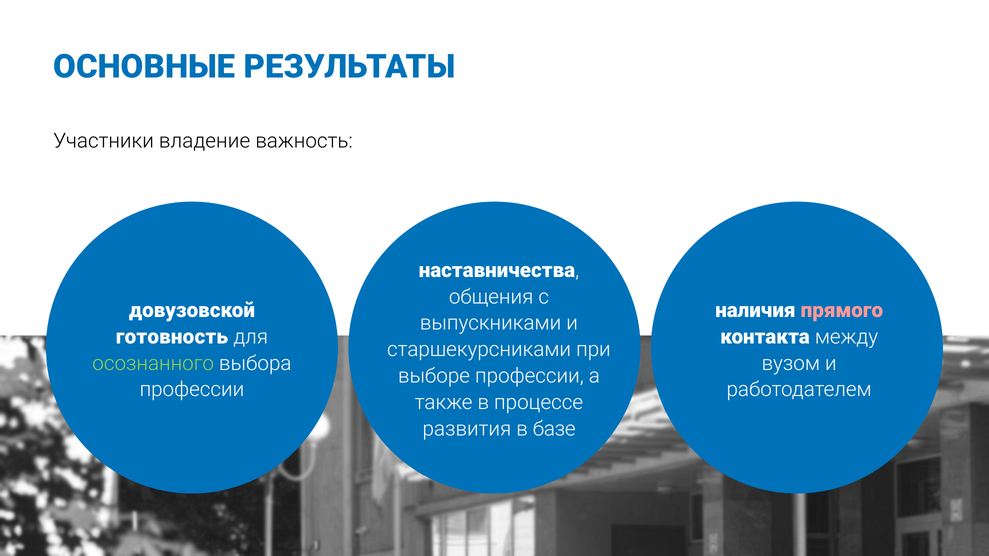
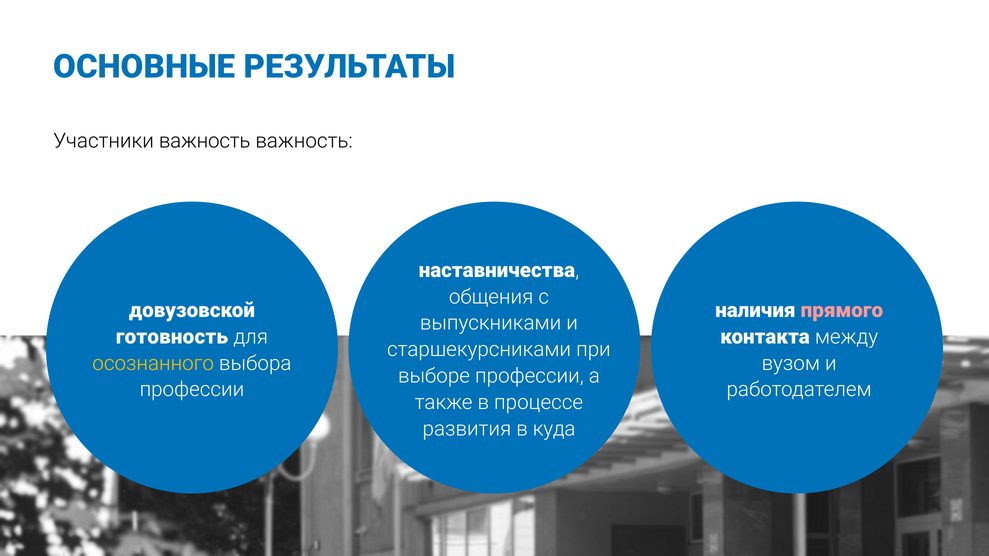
Участники владение: владение -> важность (205, 141)
осознанного colour: light green -> yellow (153, 363)
базе: базе -> куда (554, 429)
